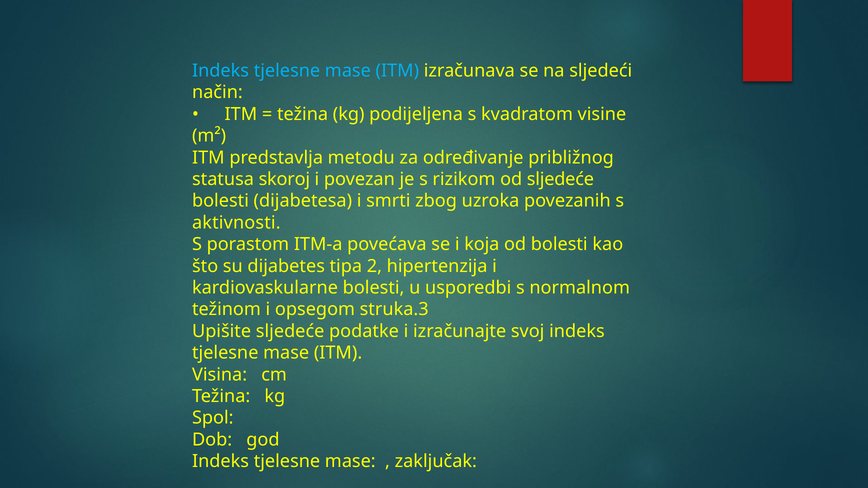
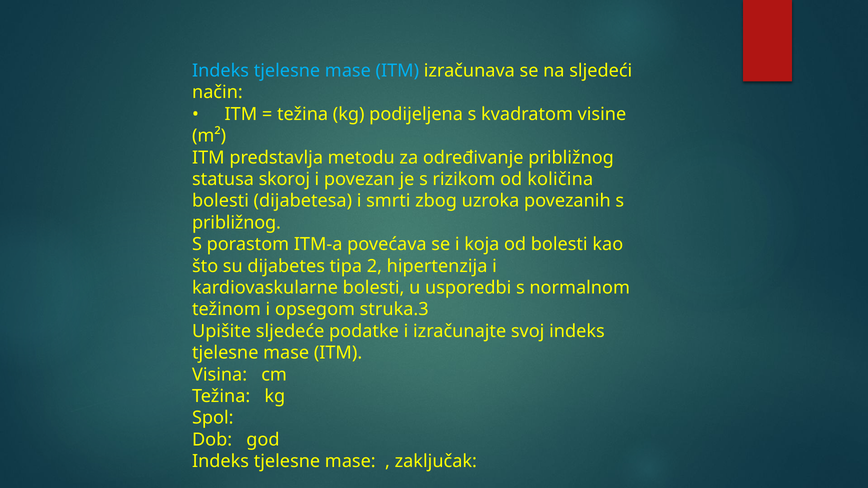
od sljedeće: sljedeće -> količina (560, 179)
aktivnosti: aktivnosti -> približnog (236, 223)
